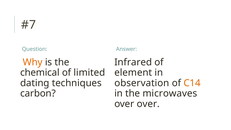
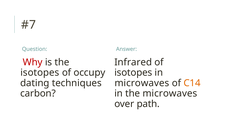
Why colour: orange -> red (33, 62)
chemical: chemical -> isotopes (40, 73)
limited: limited -> occupy (89, 73)
element: element -> isotopes (133, 73)
observation: observation -> microwaves (142, 83)
over over: over -> path (148, 104)
